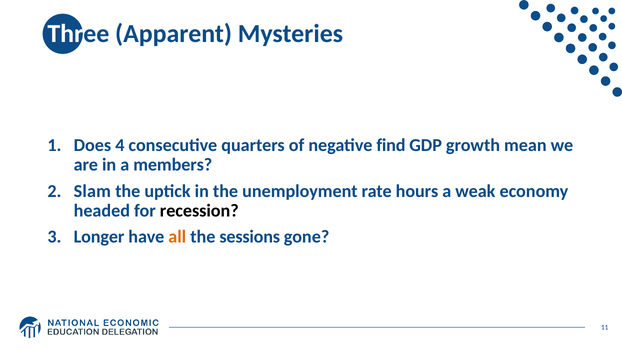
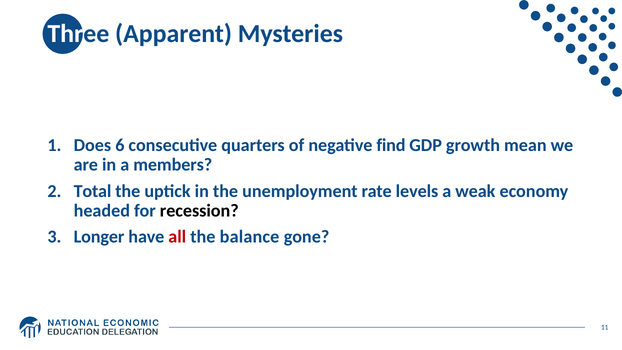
4: 4 -> 6 (120, 145)
Slam: Slam -> Total (92, 191)
hours: hours -> levels (417, 191)
all colour: orange -> red (177, 237)
sessions: sessions -> balance (250, 237)
